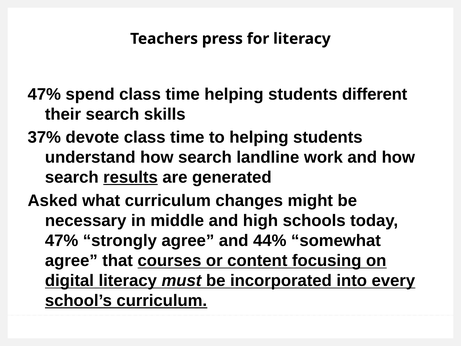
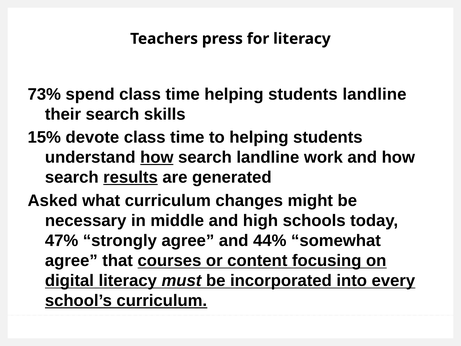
47%: 47% -> 73% (44, 94)
students different: different -> landline (375, 94)
37%: 37% -> 15% (44, 137)
how underline: none -> present (157, 157)
